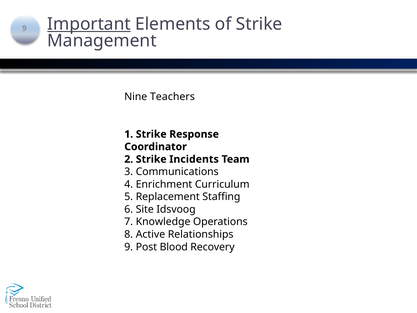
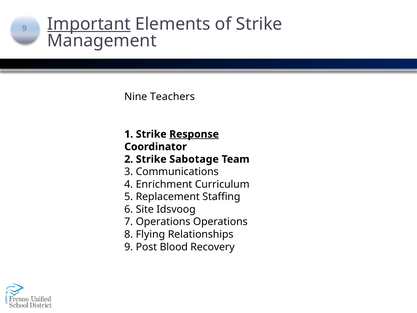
Response underline: none -> present (194, 134)
Incidents: Incidents -> Sabotage (194, 159)
7 Knowledge: Knowledge -> Operations (163, 222)
Active: Active -> Flying (150, 234)
